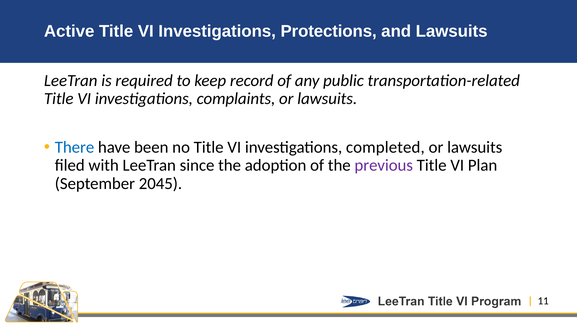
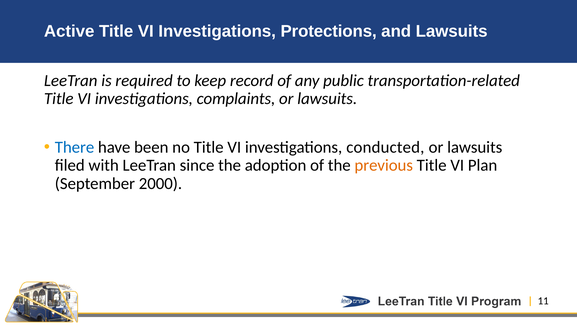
completed: completed -> conducted (385, 147)
previous colour: purple -> orange (384, 165)
2045: 2045 -> 2000 (160, 183)
